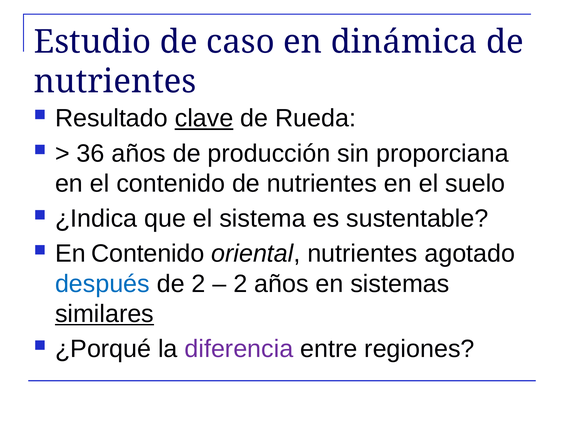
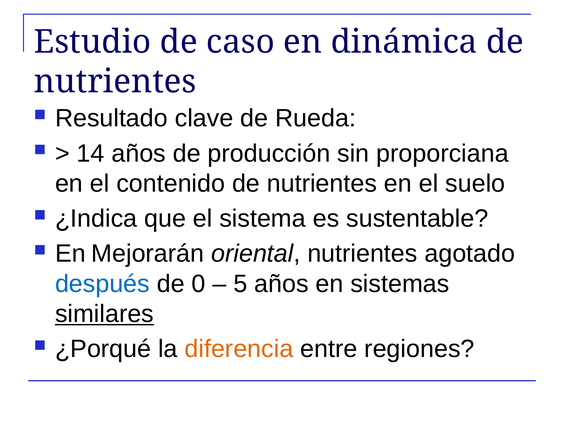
clave underline: present -> none (204, 118)
36: 36 -> 14 (91, 153)
En Contenido: Contenido -> Mejorarán (148, 254)
de 2: 2 -> 0 (198, 284)
2: 2 -> 5 (240, 284)
diferencia colour: purple -> orange (239, 349)
